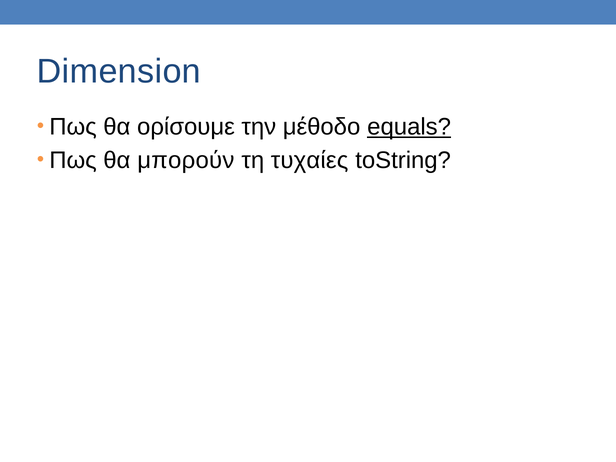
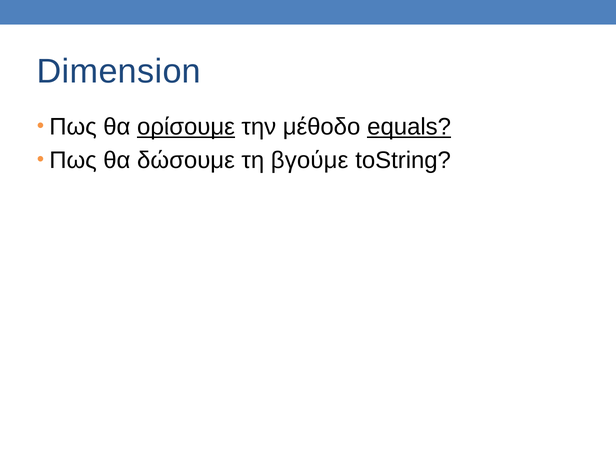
ορίσουμε underline: none -> present (186, 127)
μπορούν: μπορούν -> δώσουμε (186, 160)
τυχαίες: τυχαίες -> βγούμε (310, 160)
